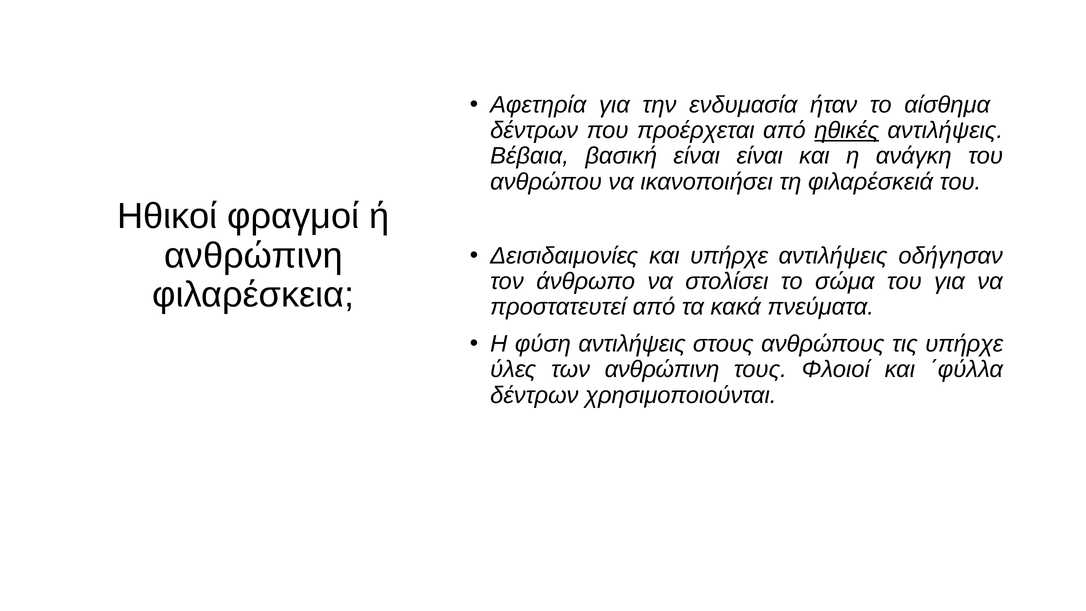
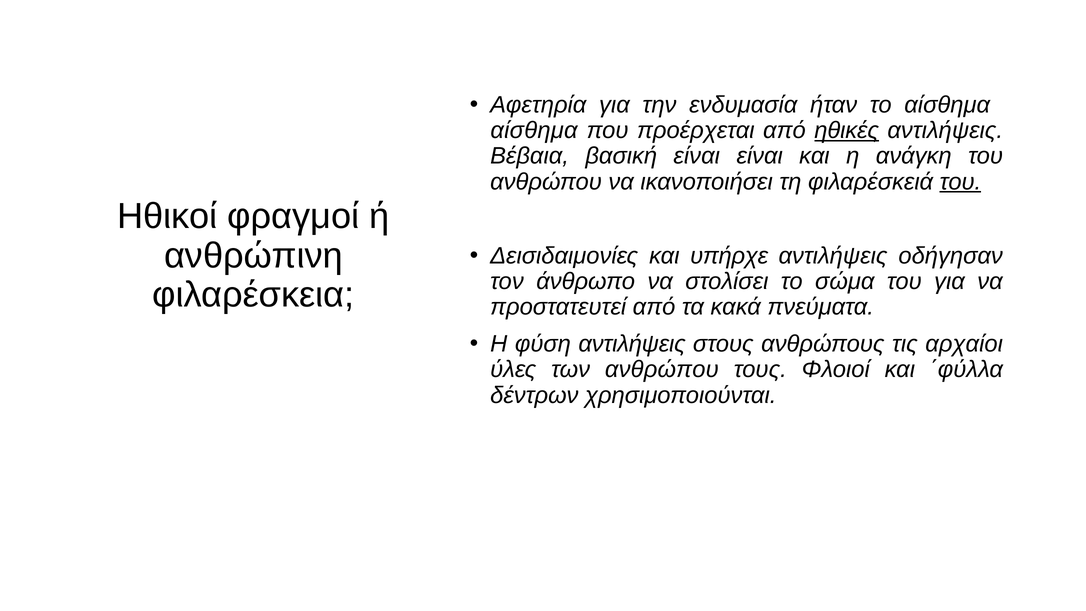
δέντρων: δέντρων -> αίσθημα (534, 130)
του underline: none -> present (960, 182)
τις υπήρχε: υπήρχε -> αρχαίοι (964, 344)
των ανθρώπινη: ανθρώπινη -> ανθρώπου (662, 370)
